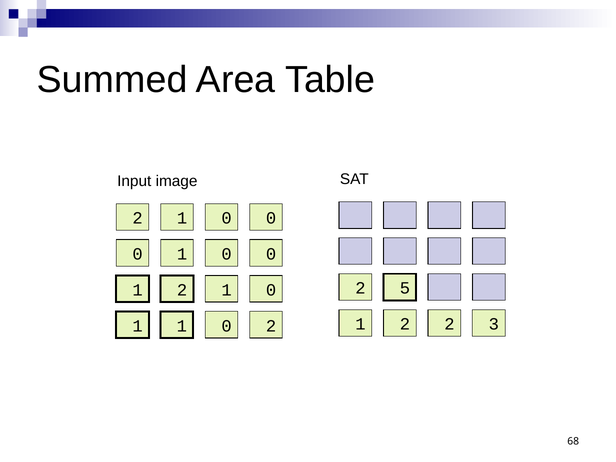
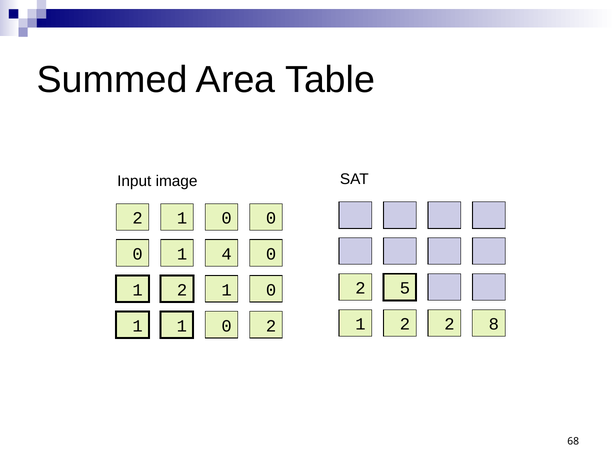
0 1 0: 0 -> 4 (227, 254)
3: 3 -> 8 (494, 324)
